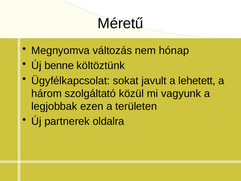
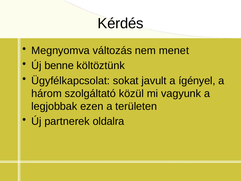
Méretű: Méretű -> Kérdés (121, 23)
hónap: hónap -> menet (174, 51)
lehetett: lehetett -> ígényel (197, 81)
